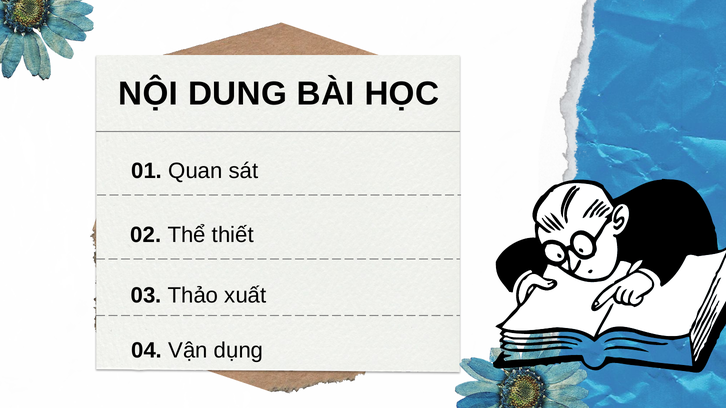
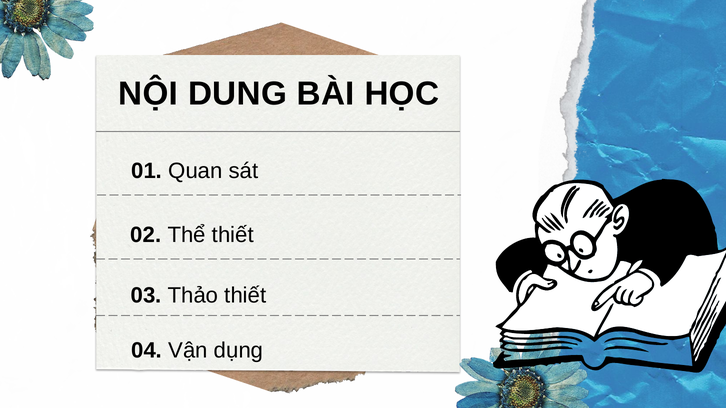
Thảo xuất: xuất -> thiết (245, 296)
